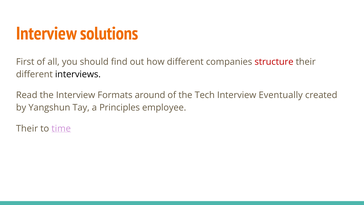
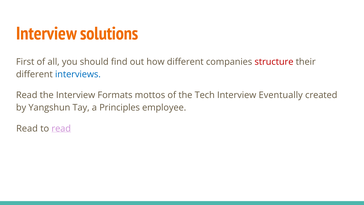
interviews colour: black -> blue (78, 74)
around: around -> mottos (150, 95)
Their: Their -> Read (27, 128)
to time: time -> read (61, 128)
